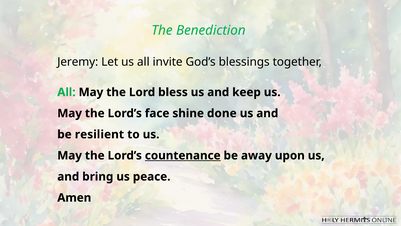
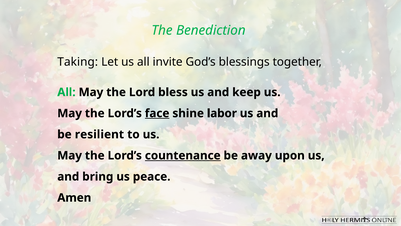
Jeremy: Jeremy -> Taking (78, 62)
face underline: none -> present (157, 113)
done: done -> labor (222, 113)
